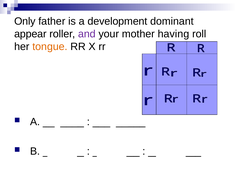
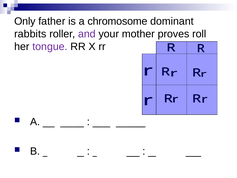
development: development -> chromosome (118, 21)
appear: appear -> rabbits (30, 34)
having: having -> proves (173, 34)
tongue colour: orange -> purple (50, 47)
